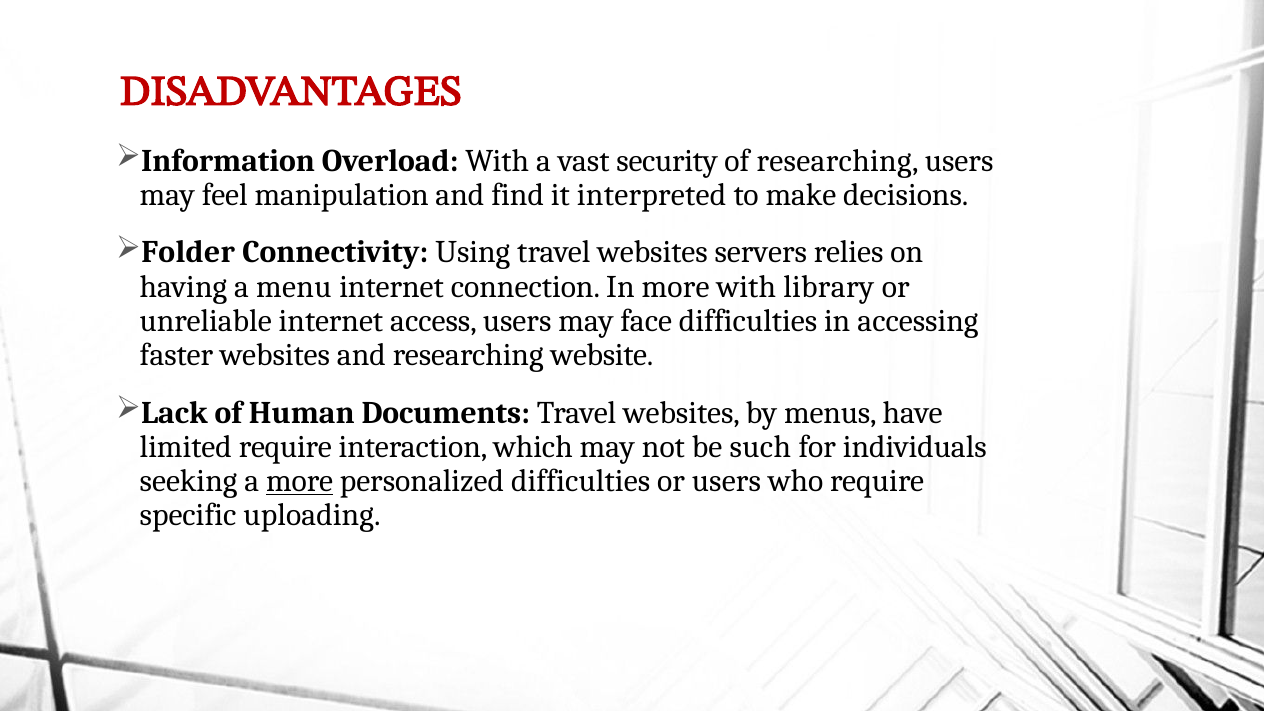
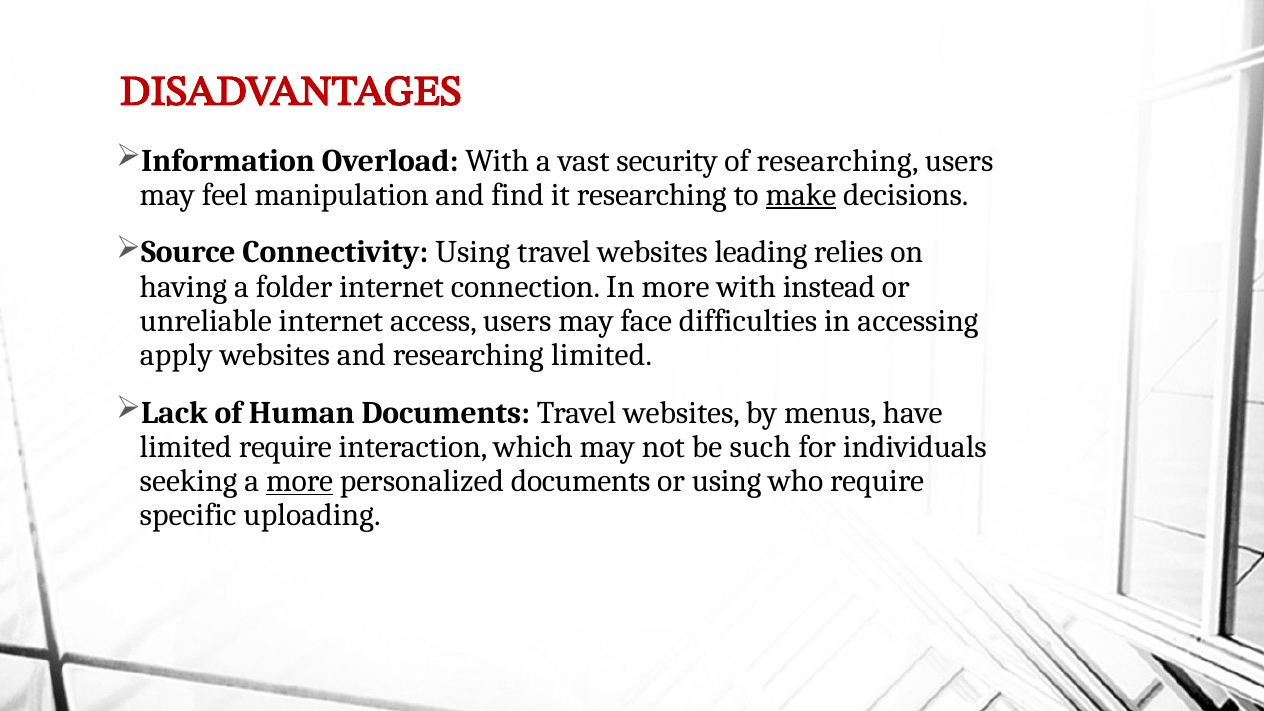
it interpreted: interpreted -> researching (652, 195)
make underline: none -> present (801, 195)
Folder: Folder -> Source (188, 253)
servers: servers -> leading (761, 253)
menu: menu -> folder (294, 287)
library: library -> instead (829, 287)
faster: faster -> apply (176, 355)
researching website: website -> limited (602, 355)
personalized difficulties: difficulties -> documents (581, 481)
or users: users -> using (727, 481)
